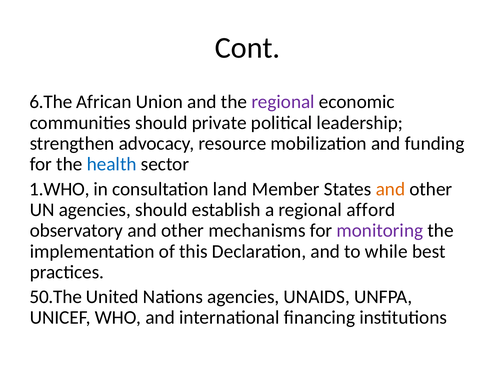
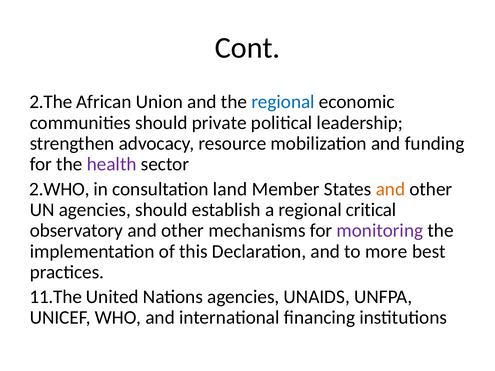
6.The: 6.The -> 2.The (51, 102)
regional colour: purple -> blue (283, 102)
health colour: blue -> purple (112, 164)
1.WHO: 1.WHO -> 2.WHO (59, 189)
afford: afford -> critical (371, 210)
while: while -> more (386, 252)
50.The: 50.The -> 11.The (56, 297)
